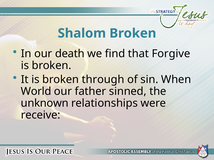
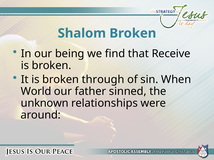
death: death -> being (70, 54)
Forgive: Forgive -> Receive (171, 54)
receive: receive -> around (41, 115)
